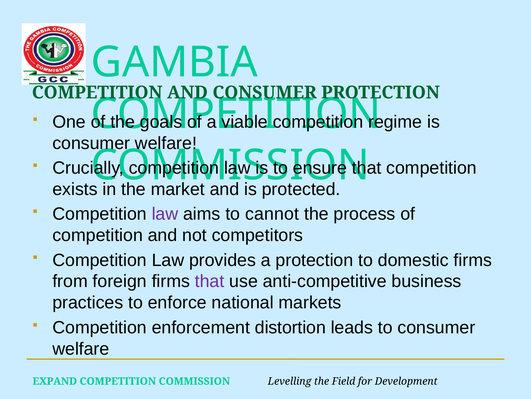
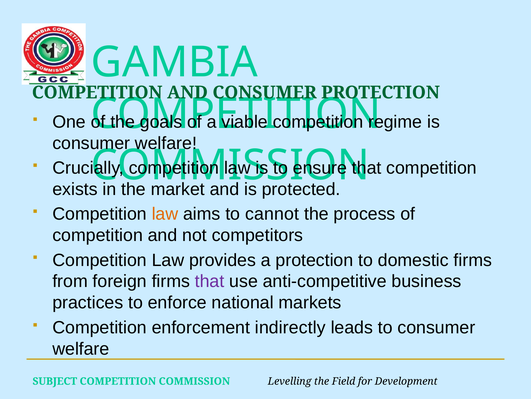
law colour: purple -> orange (165, 214)
distortion: distortion -> indirectly (290, 327)
EXPAND: EXPAND -> SUBJECT (55, 381)
